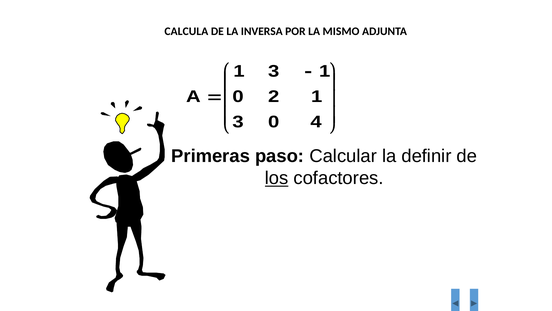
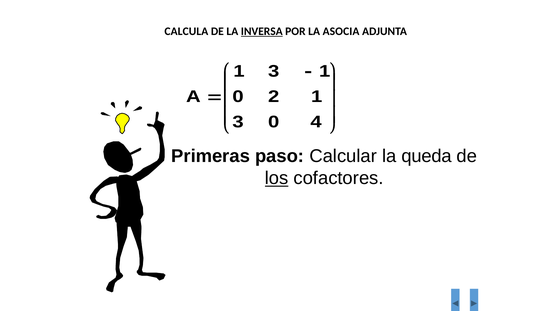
INVERSA underline: none -> present (262, 31)
MISMO: MISMO -> ASOCIA (341, 31)
definir: definir -> queda (427, 156)
